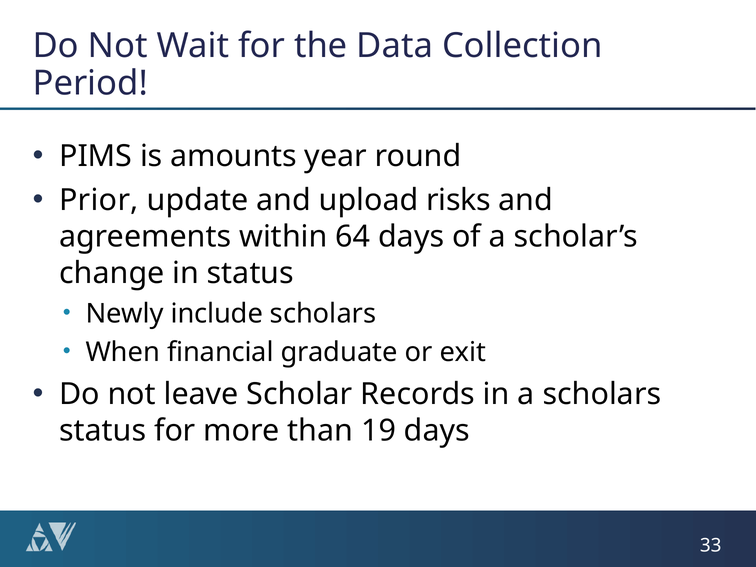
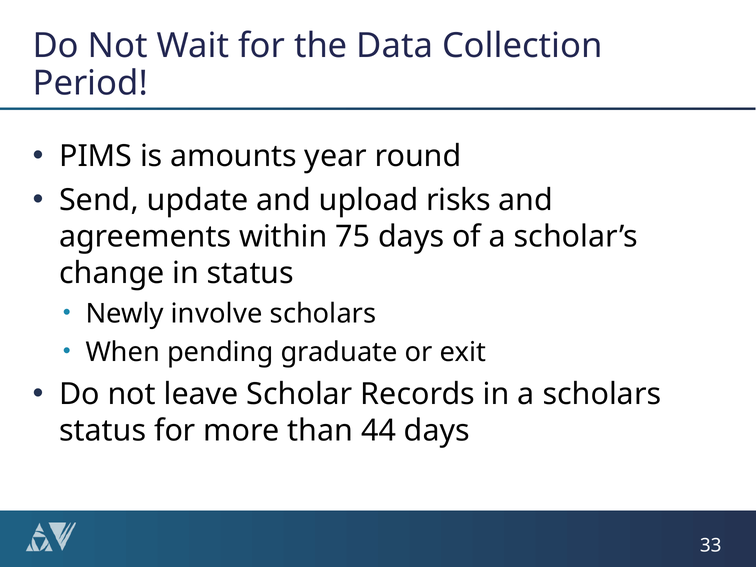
Prior: Prior -> Send (99, 200)
64: 64 -> 75 (353, 237)
include: include -> involve (217, 314)
financial: financial -> pending (220, 352)
19: 19 -> 44 (379, 431)
